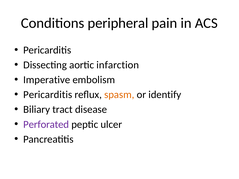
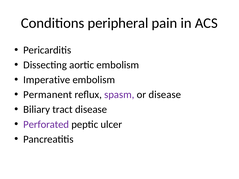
aortic infarction: infarction -> embolism (118, 65)
Pericarditis: Pericarditis -> Permanent (48, 95)
spasm colour: orange -> purple (119, 95)
or identify: identify -> disease (165, 95)
